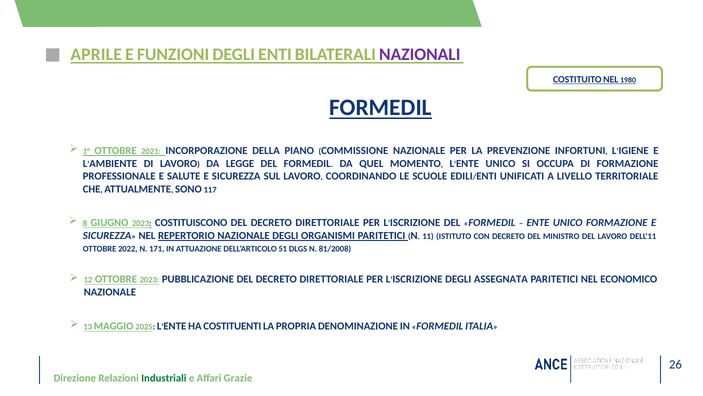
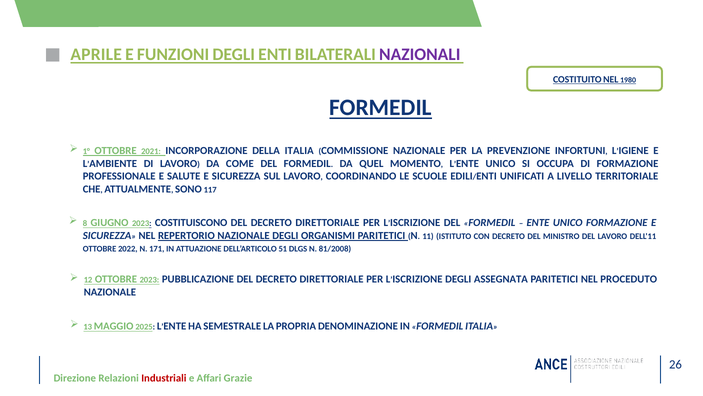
DELLA PIANO: PIANO -> ITALIA (299, 151)
LEGGE: LEGGE -> COME (240, 163)
ECONOMICO: ECONOMICO -> PROCEDUTO (629, 279)
COSTITUENTI: COSTITUENTI -> SEMESTRALE (232, 326)
Industriali colour: green -> red (164, 378)
